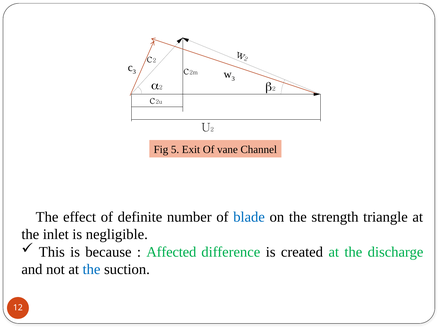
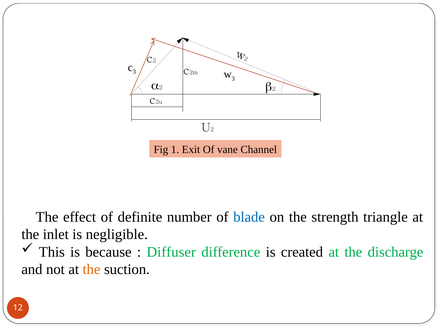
5: 5 -> 1 (175, 150)
Affected: Affected -> Diffuser (171, 252)
the colour: blue -> orange (92, 270)
